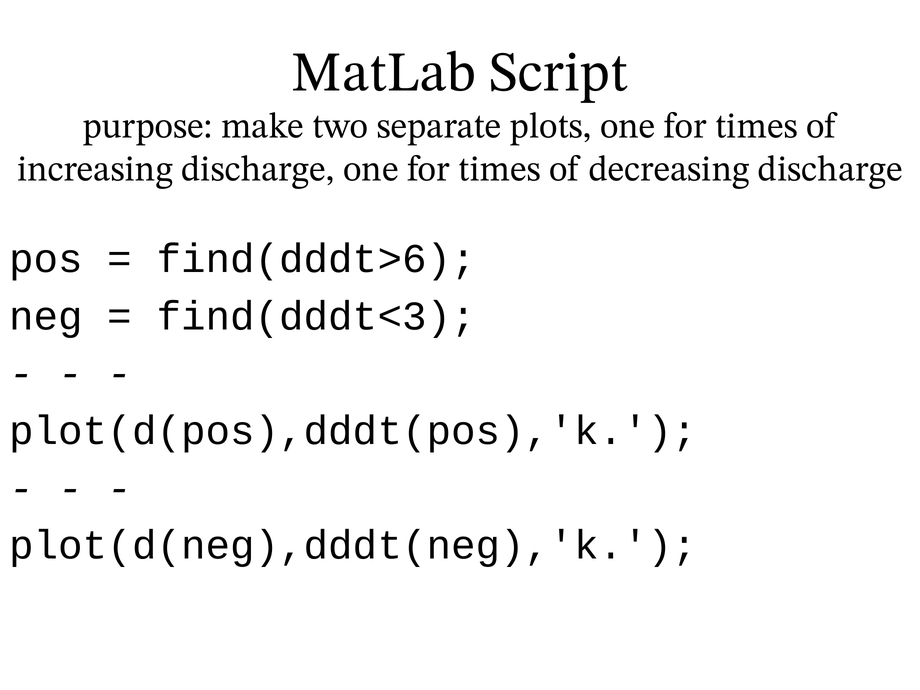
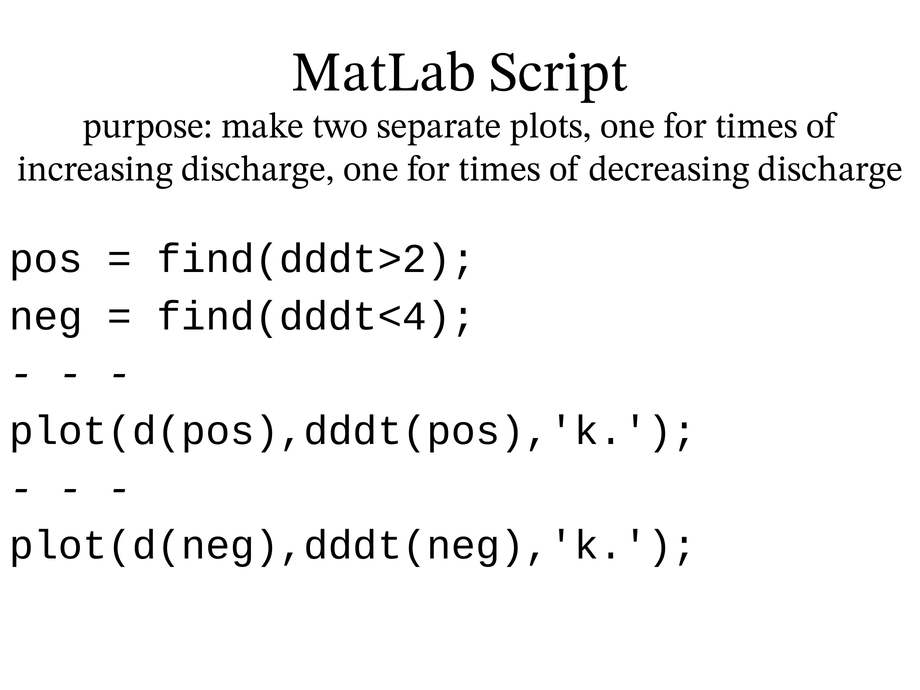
find(dddt>6: find(dddt>6 -> find(dddt>2 (316, 259)
find(dddt<3: find(dddt<3 -> find(dddt<4 (316, 316)
